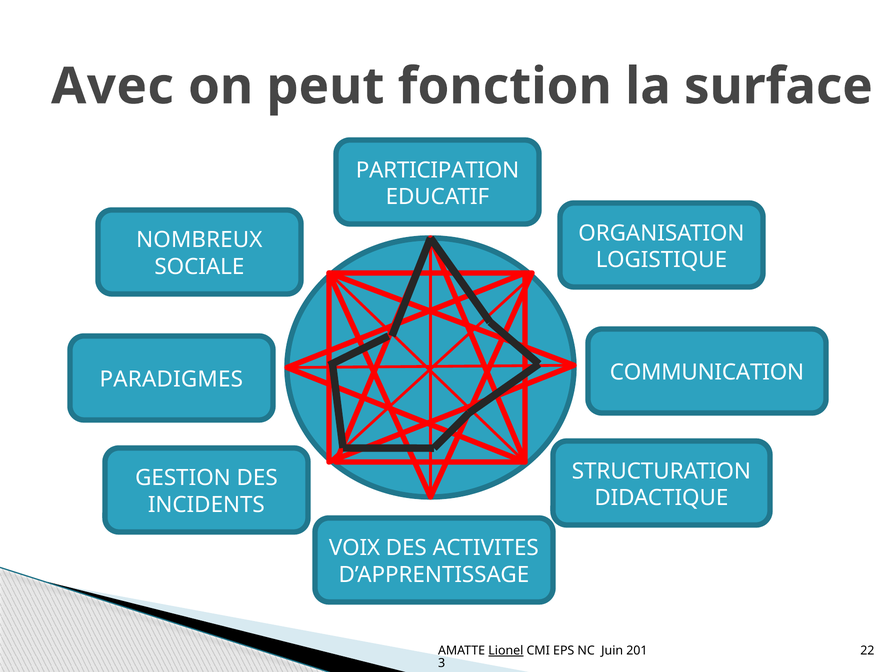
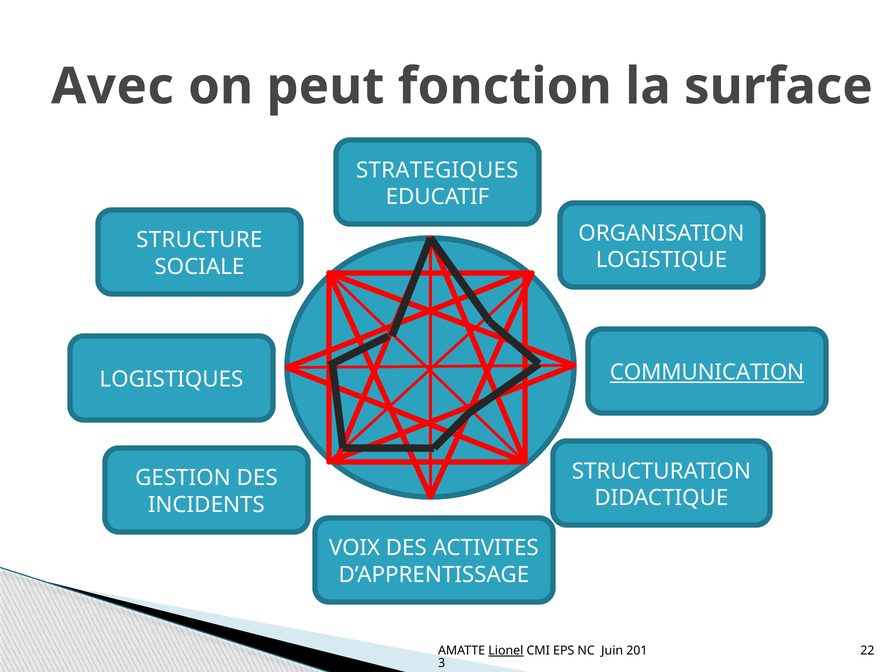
PARTICIPATION: PARTICIPATION -> STRATEGIQUES (437, 170)
NOMBREUX: NOMBREUX -> STRUCTURE (199, 240)
COMMUNICATION underline: none -> present (707, 373)
PARADIGMES: PARADIGMES -> LOGISTIQUES (171, 380)
